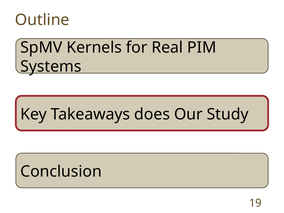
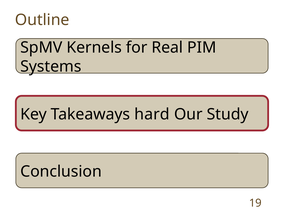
does: does -> hard (152, 114)
